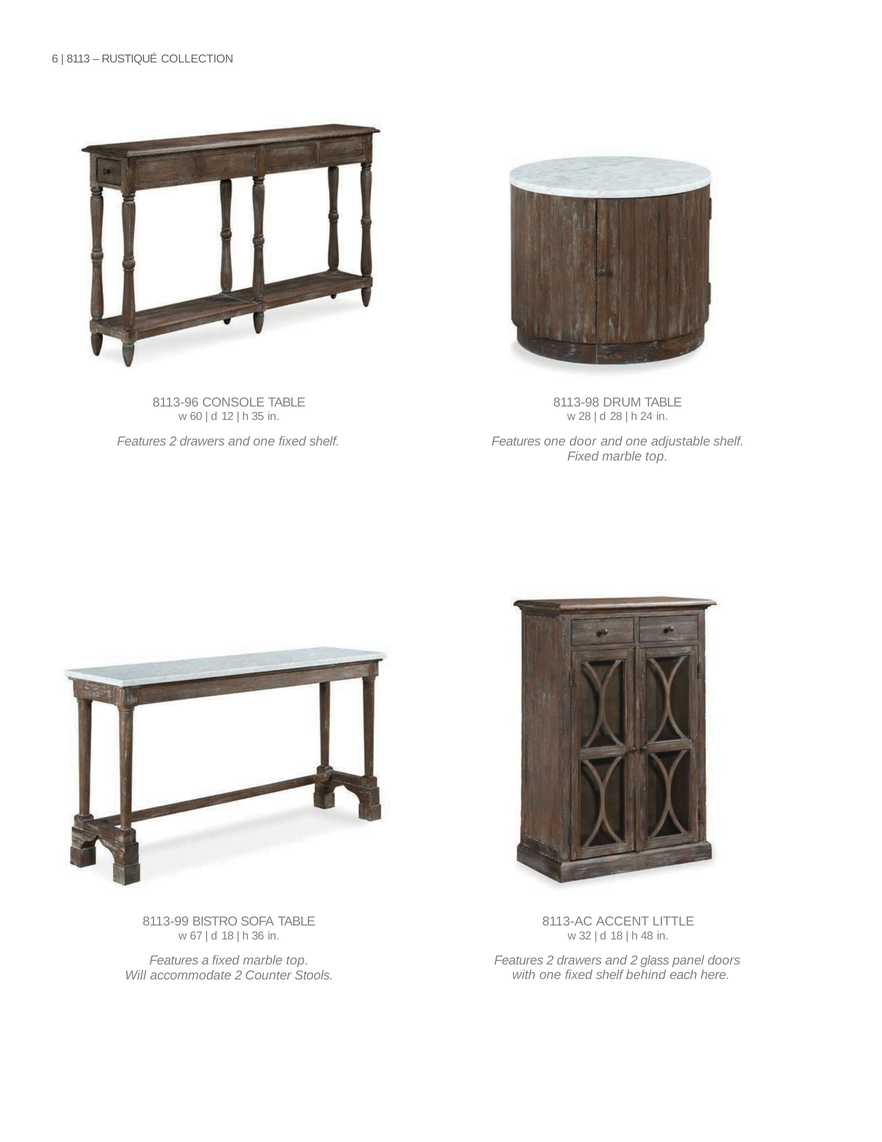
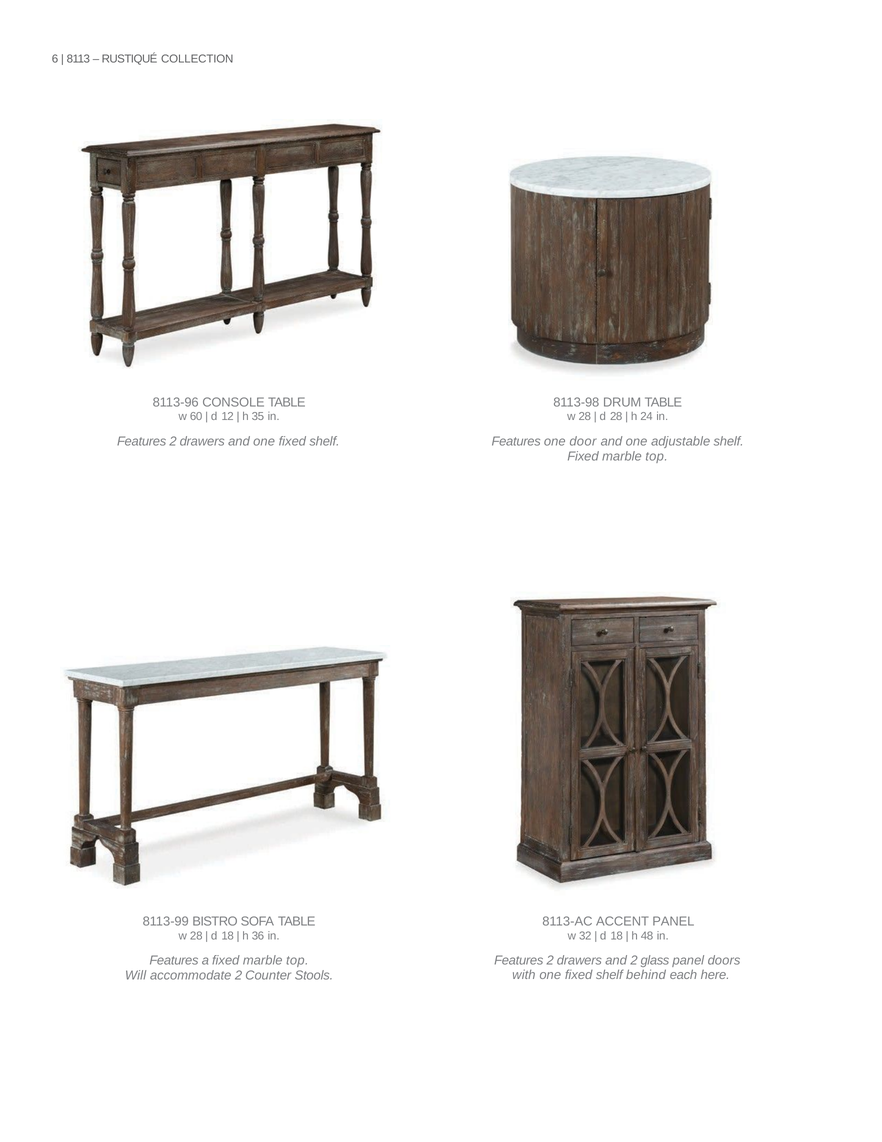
ACCENT LITTLE: LITTLE -> PANEL (673, 921)
67: 67 -> 28 (196, 935)
